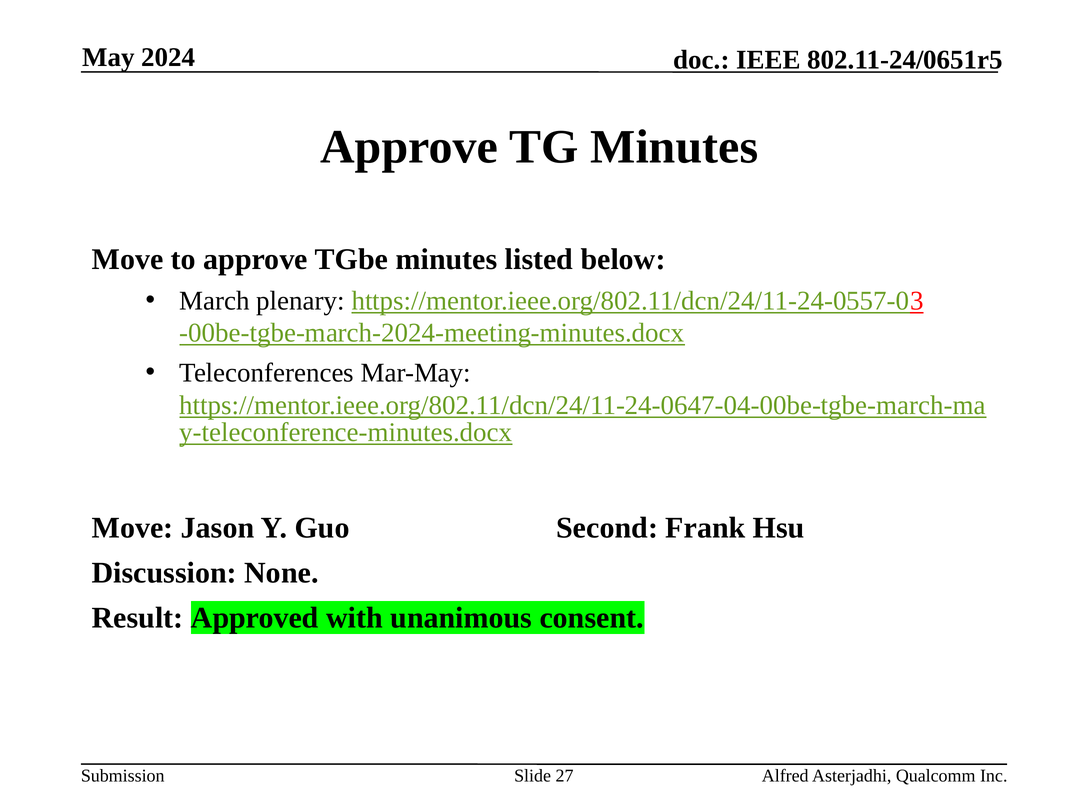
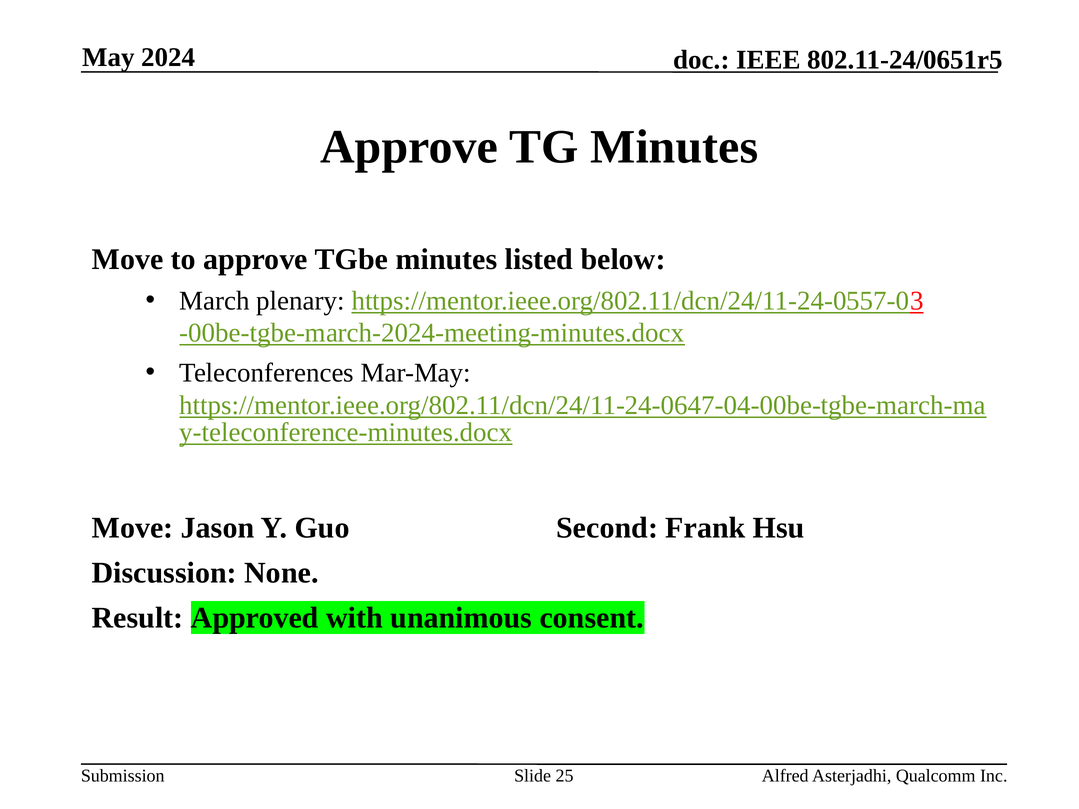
27: 27 -> 25 (565, 776)
